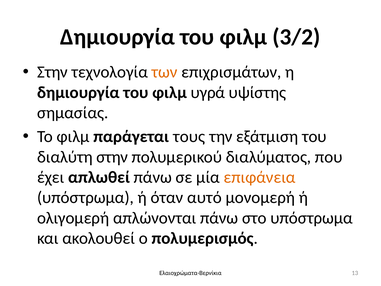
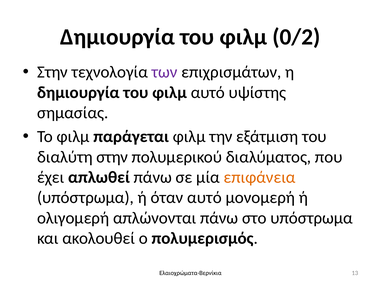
3/2: 3/2 -> 0/2 (296, 37)
των colour: orange -> purple (165, 72)
φιλμ υγρά: υγρά -> αυτό (208, 92)
παράγεται τους: τους -> φιλμ (189, 136)
